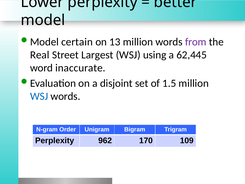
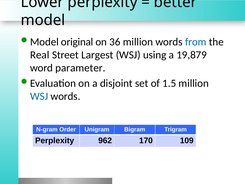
certain: certain -> original (77, 42)
13: 13 -> 36 (115, 42)
from colour: purple -> blue (196, 42)
62,445: 62,445 -> 19,879 (192, 55)
inaccurate: inaccurate -> parameter (80, 68)
